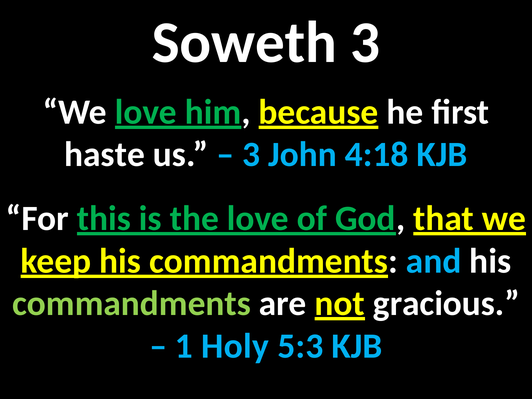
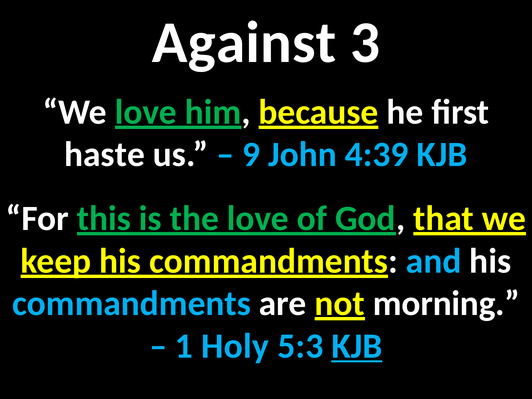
Soweth: Soweth -> Against (244, 43)
3: 3 -> 9 (251, 155)
4:18: 4:18 -> 4:39 (377, 155)
commandments colour: light green -> light blue (131, 304)
gracious: gracious -> morning (446, 304)
KJB underline: none -> present (357, 346)
